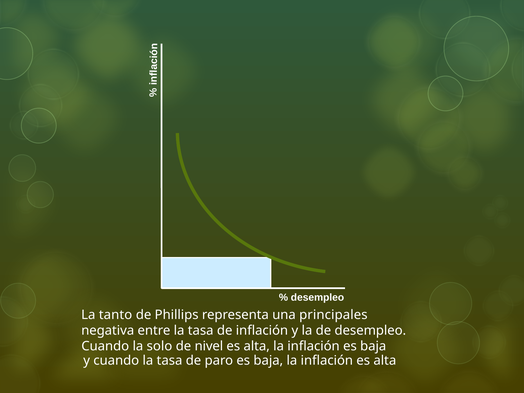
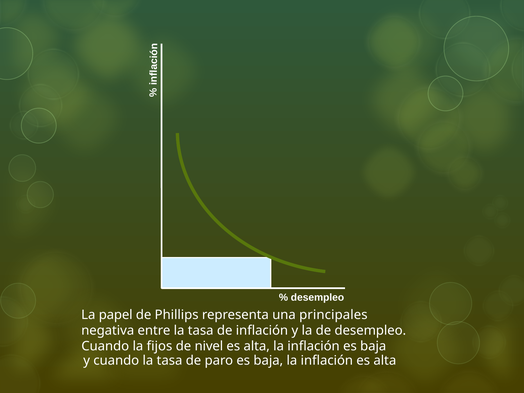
tanto: tanto -> papel (116, 315)
solo: solo -> fijos (159, 346)
